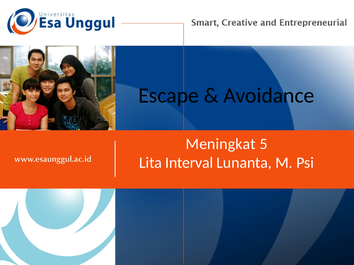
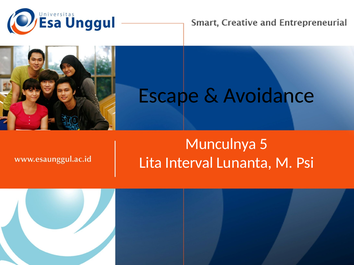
Meningkat: Meningkat -> Munculnya (221, 144)
